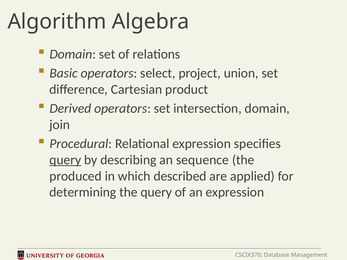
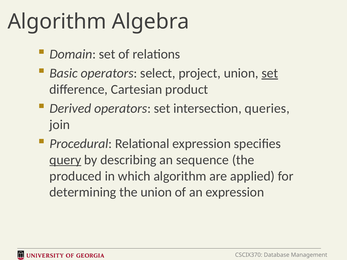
set underline: none -> present (270, 73)
intersection domain: domain -> queries (267, 109)
which described: described -> algorithm (180, 176)
the query: query -> union (156, 192)
